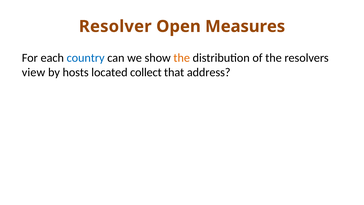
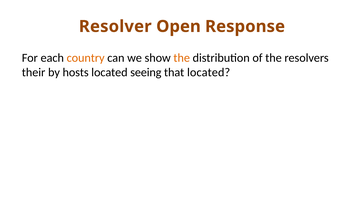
Measures: Measures -> Response (245, 26)
country colour: blue -> orange (86, 58)
view: view -> their (34, 72)
collect: collect -> seeing (146, 72)
that address: address -> located (209, 72)
